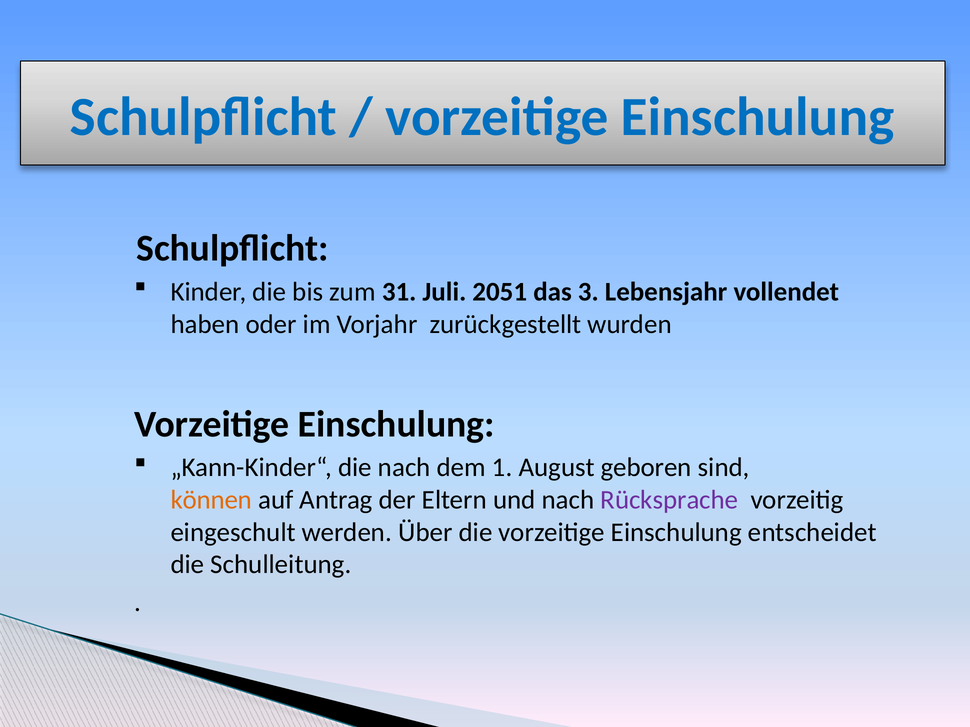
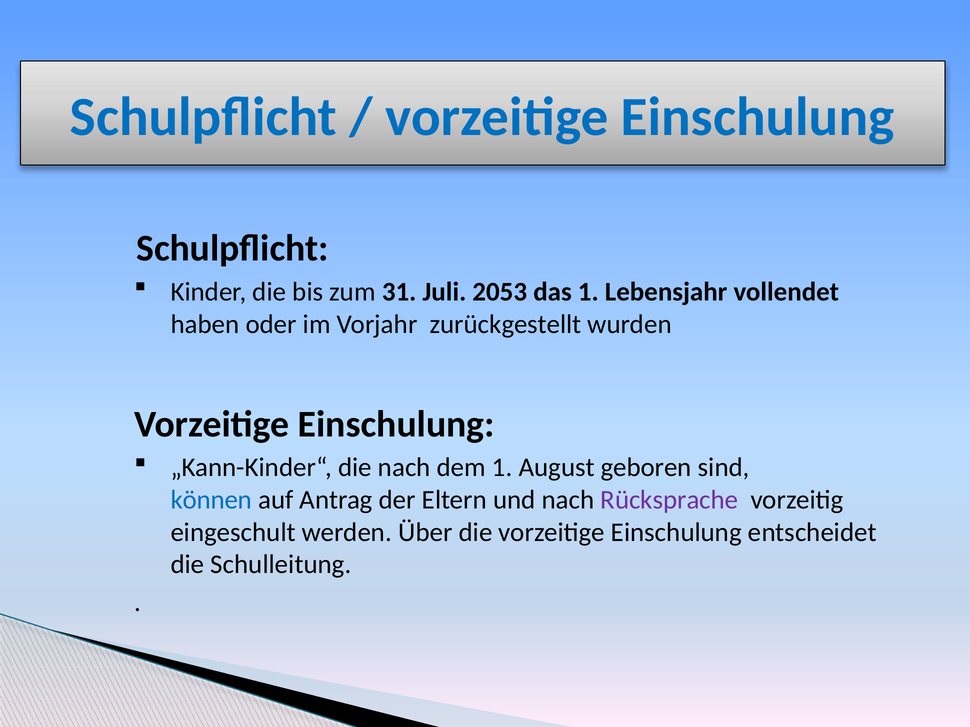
2051: 2051 -> 2053 (500, 292)
das 3: 3 -> 1 (588, 292)
können colour: orange -> blue (211, 500)
